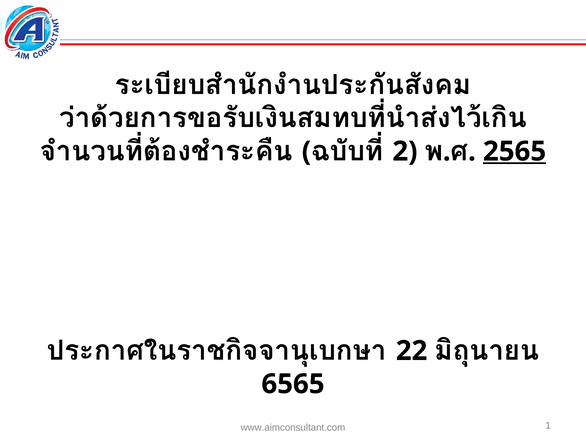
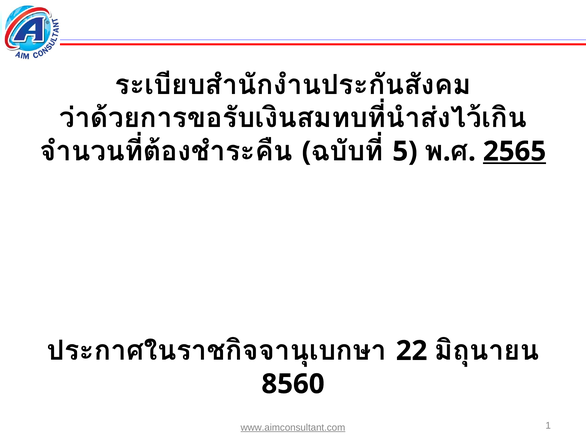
2: 2 -> 5 (405, 151)
6565: 6565 -> 8560 (293, 384)
www.aimconsultant.com underline: none -> present (293, 427)
